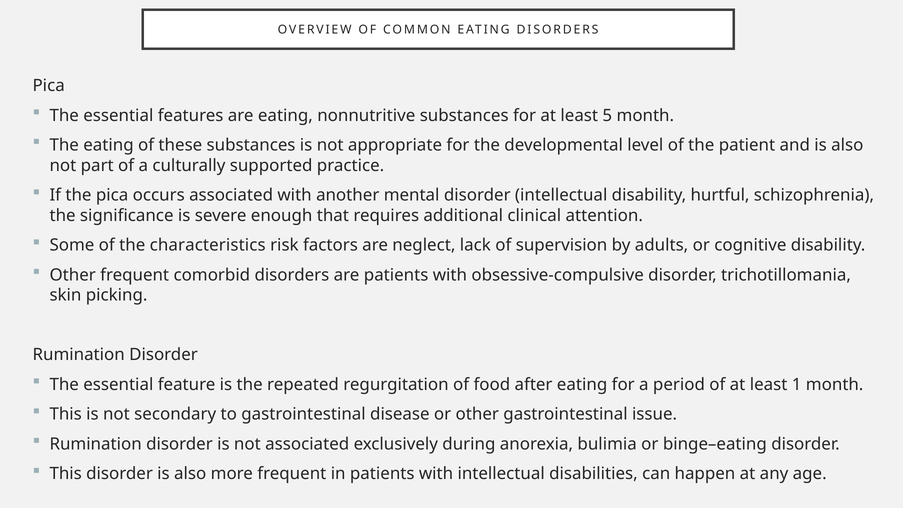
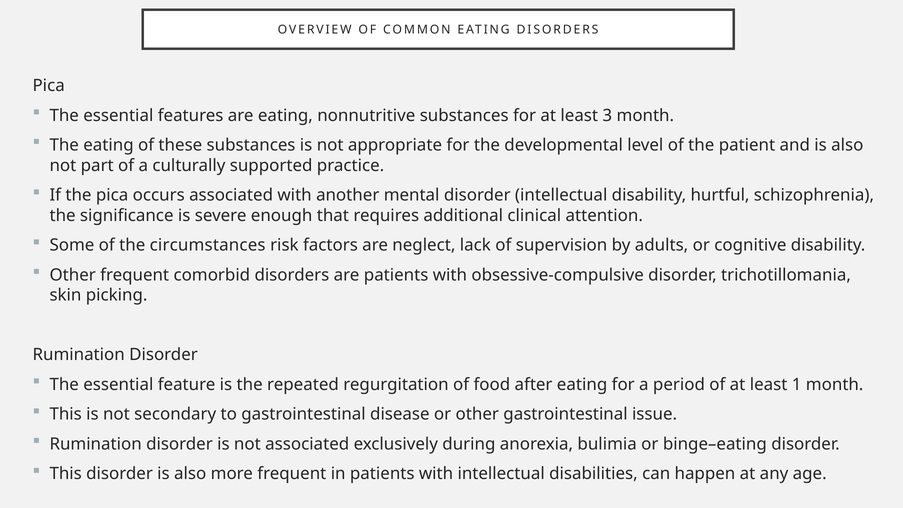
5: 5 -> 3 (607, 115)
characteristics: characteristics -> circumstances (208, 245)
